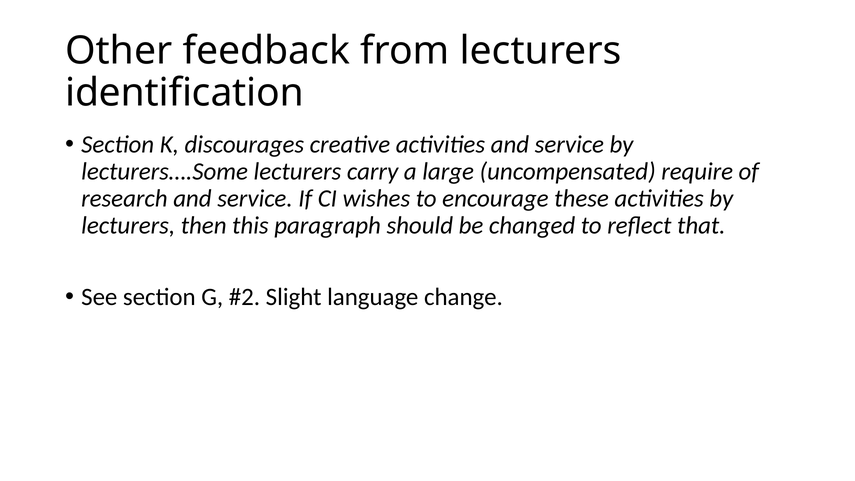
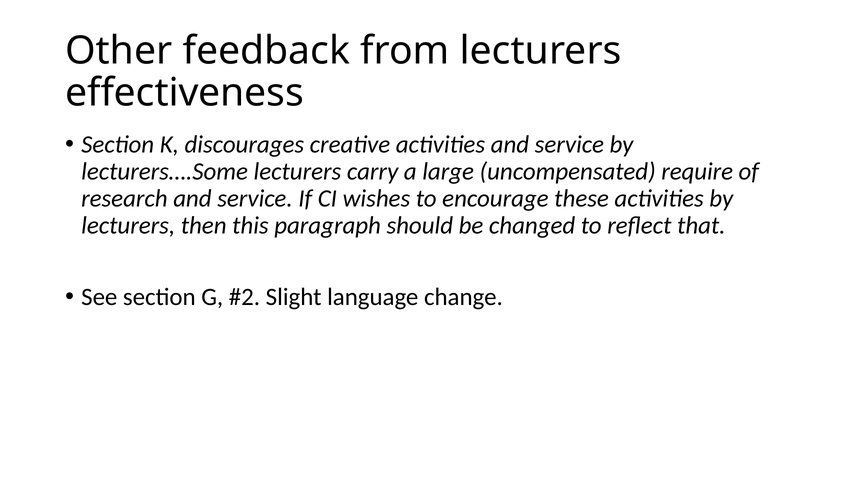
identification: identification -> effectiveness (184, 93)
